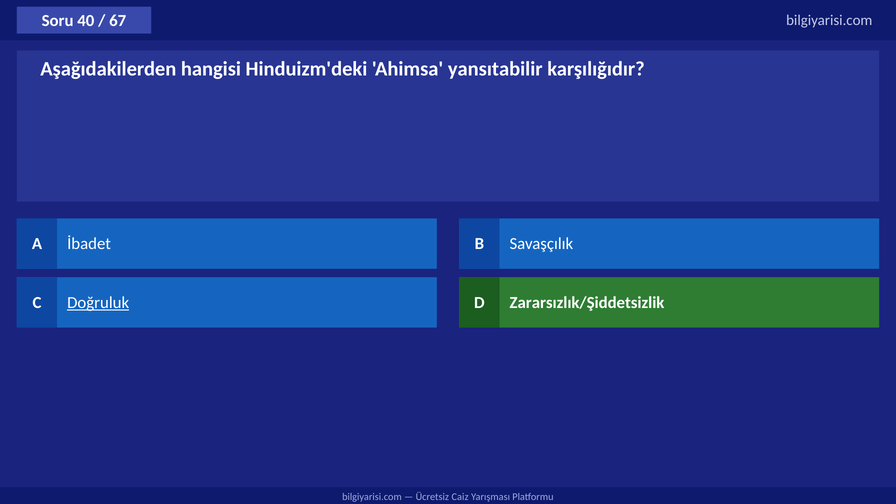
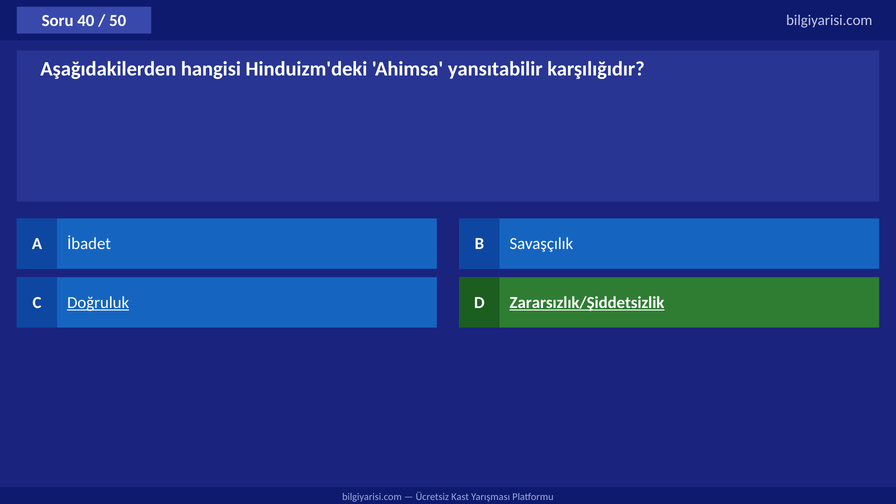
67: 67 -> 50 (118, 20)
Zararsızlık/Şiddetsizlik underline: none -> present (587, 303)
Caiz: Caiz -> Kast (460, 497)
